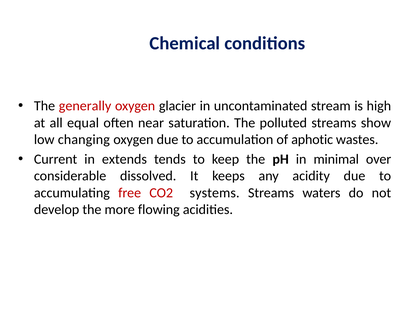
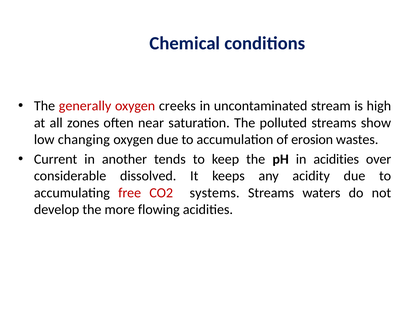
glacier: glacier -> creeks (177, 106)
equal: equal -> zones (83, 123)
aphotic: aphotic -> erosion (312, 140)
extends: extends -> another (124, 159)
in minimal: minimal -> acidities (336, 159)
